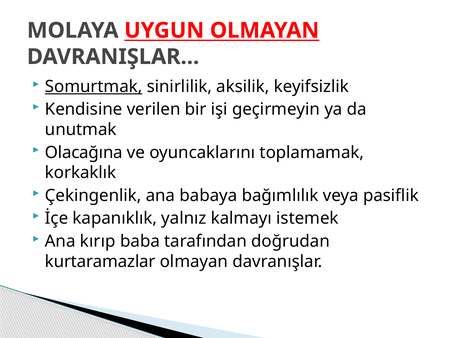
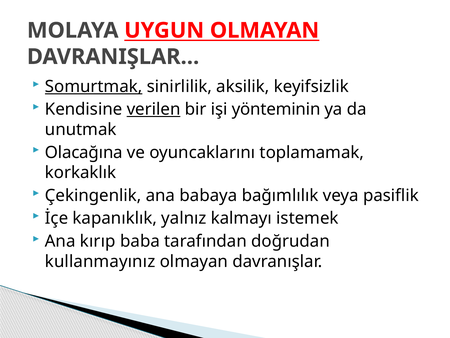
verilen underline: none -> present (154, 109)
geçirmeyin: geçirmeyin -> yönteminin (276, 109)
kurtaramazlar: kurtaramazlar -> kullanmayınız (100, 261)
